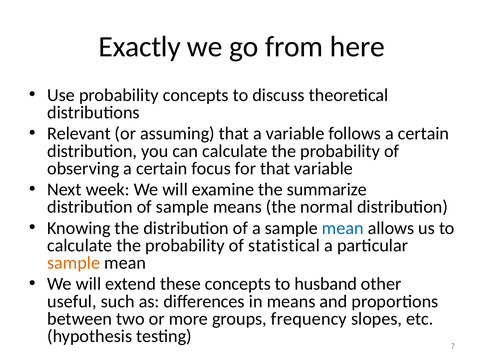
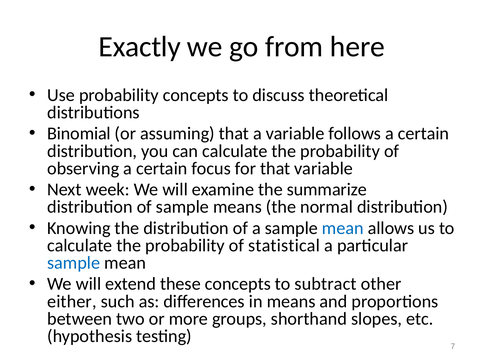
Relevant: Relevant -> Binomial (79, 134)
sample colour: orange -> blue (74, 263)
husband: husband -> subtract (326, 284)
useful: useful -> either (72, 301)
frequency: frequency -> shorthand (309, 319)
